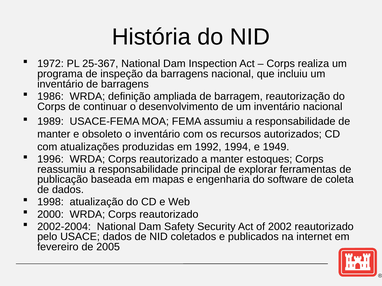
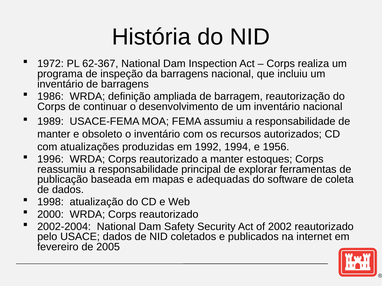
25-367: 25-367 -> 62-367 (100, 64)
1949: 1949 -> 1956 (276, 147)
engenharia: engenharia -> adequadas (223, 180)
